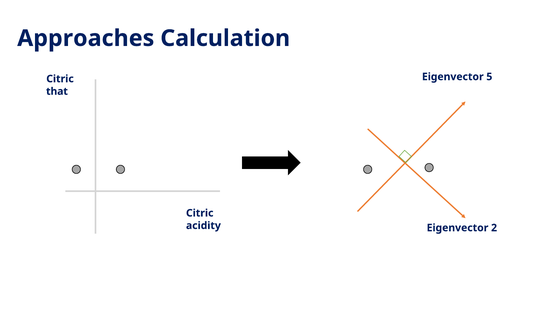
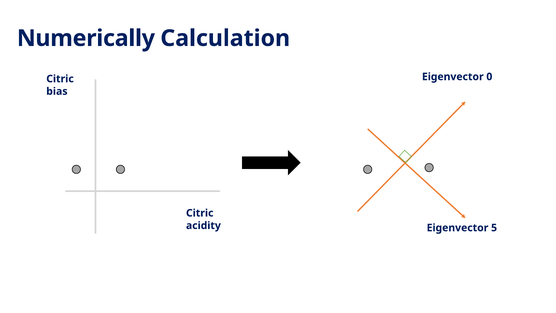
Approaches: Approaches -> Numerically (86, 38)
5: 5 -> 0 (489, 77)
that: that -> bias (57, 91)
2: 2 -> 5 (494, 228)
